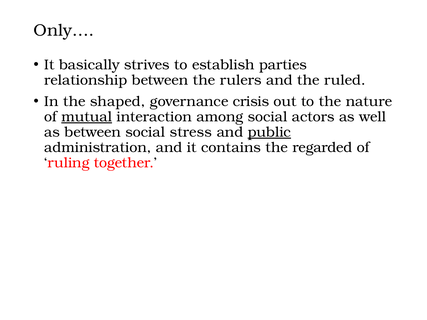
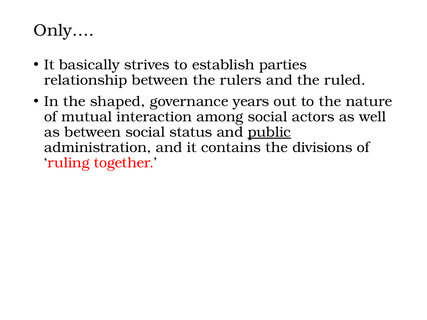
crisis: crisis -> years (251, 101)
mutual underline: present -> none (87, 117)
stress: stress -> status (191, 132)
regarded: regarded -> divisions (322, 148)
